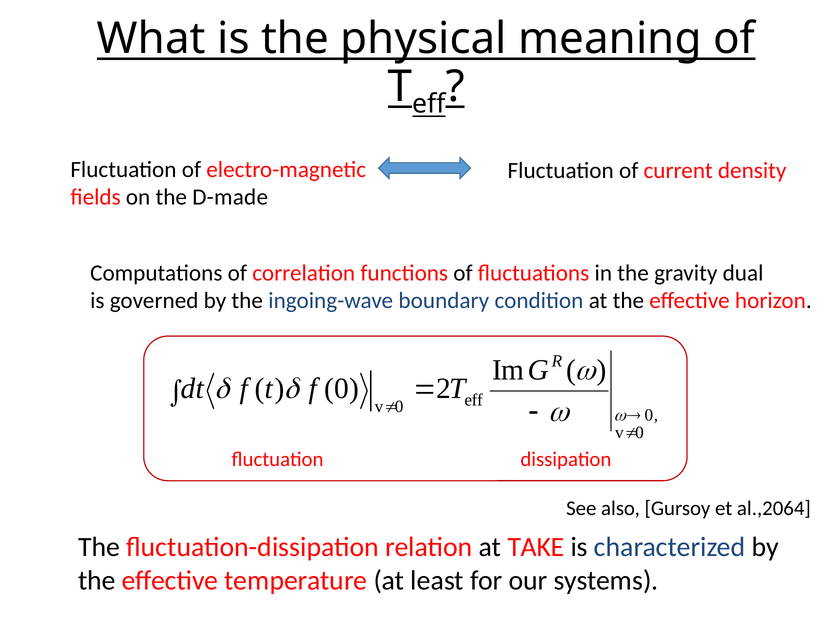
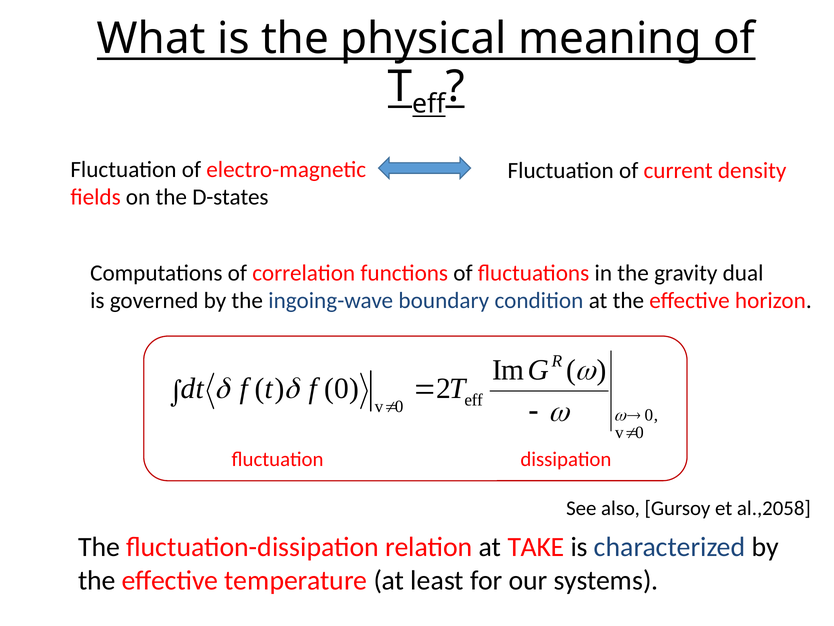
D-made: D-made -> D-states (230, 197)
al.,2064: al.,2064 -> al.,2058 (774, 508)
